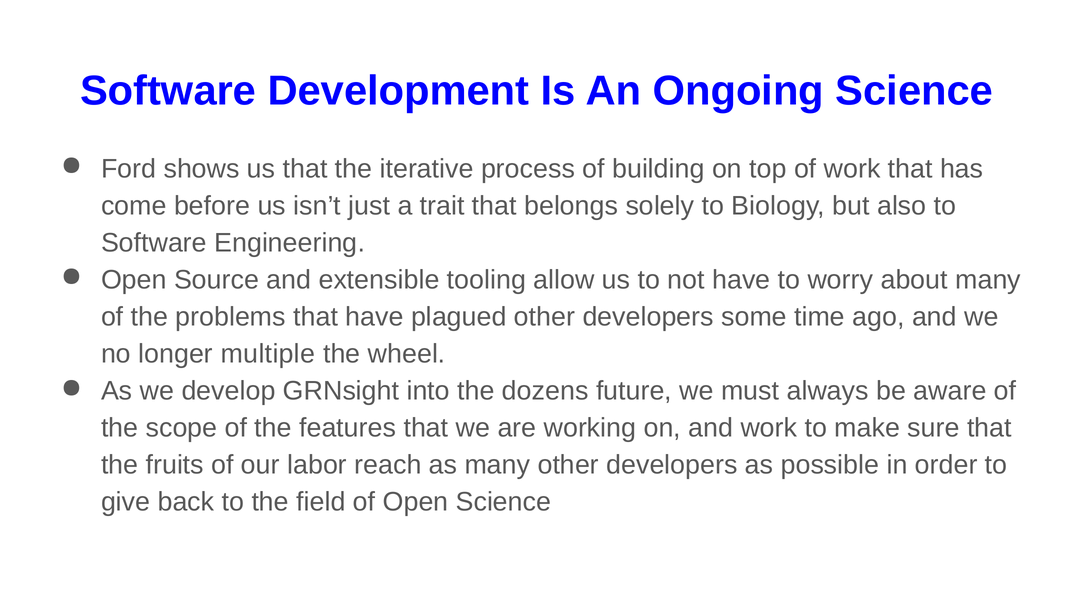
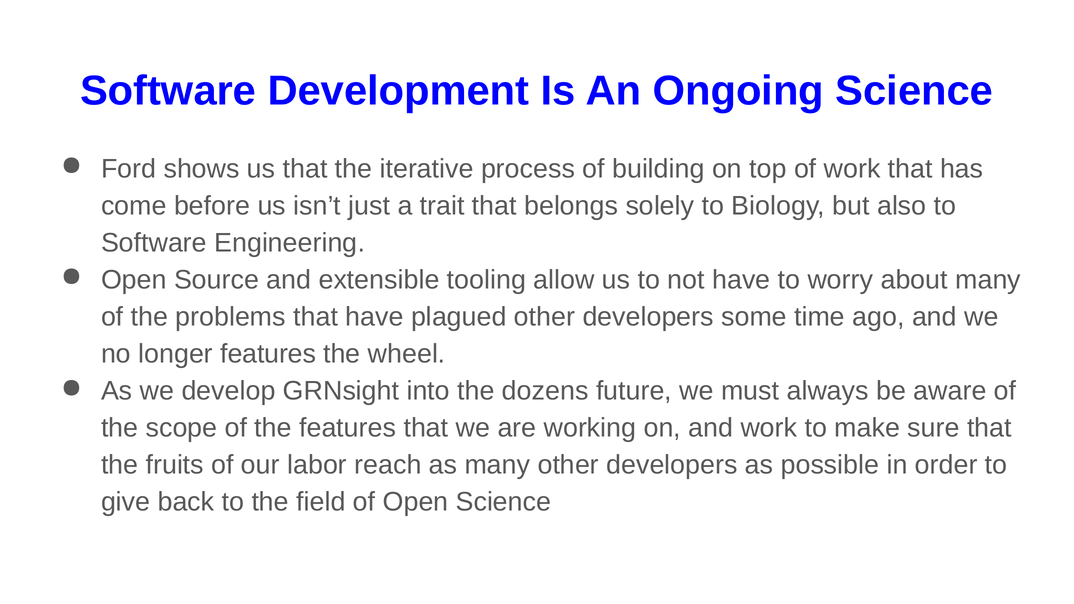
longer multiple: multiple -> features (268, 354)
